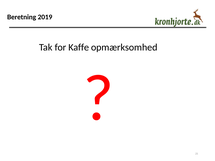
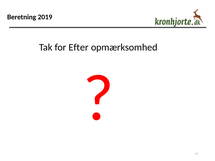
Kaffe: Kaffe -> Efter (79, 47)
